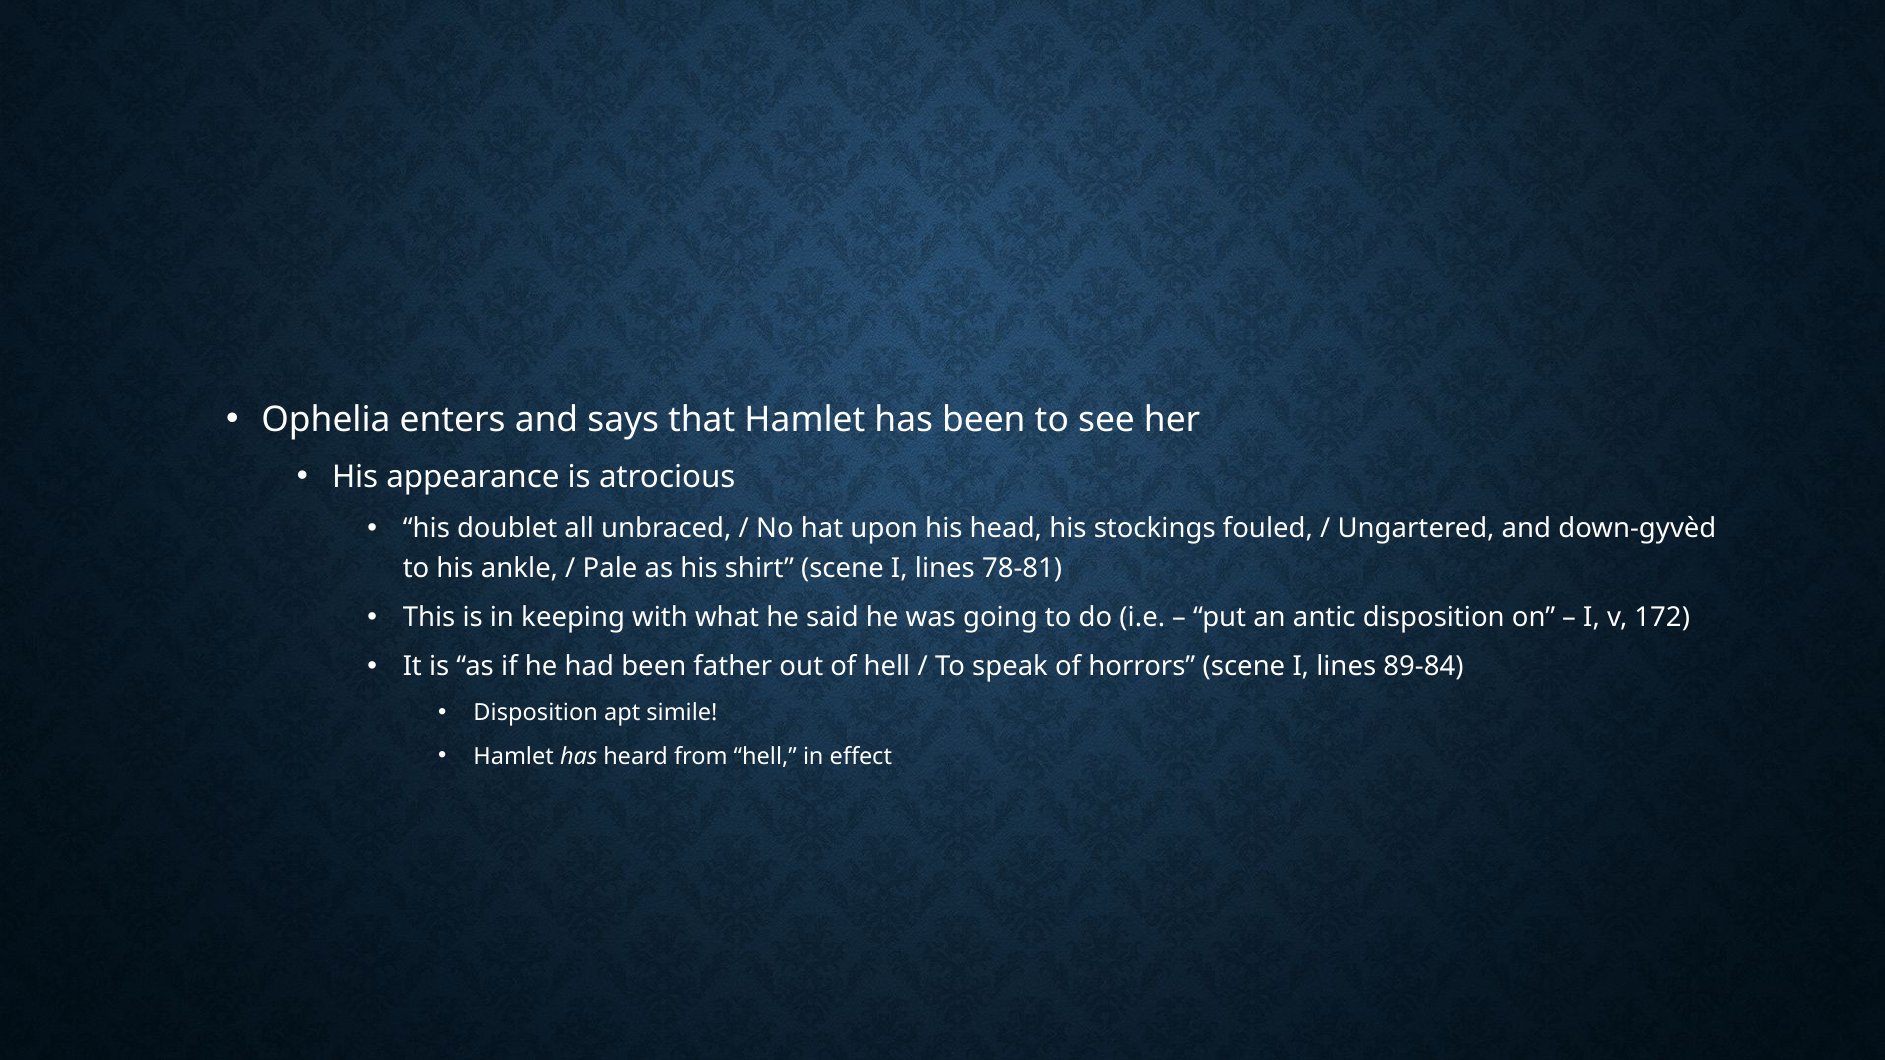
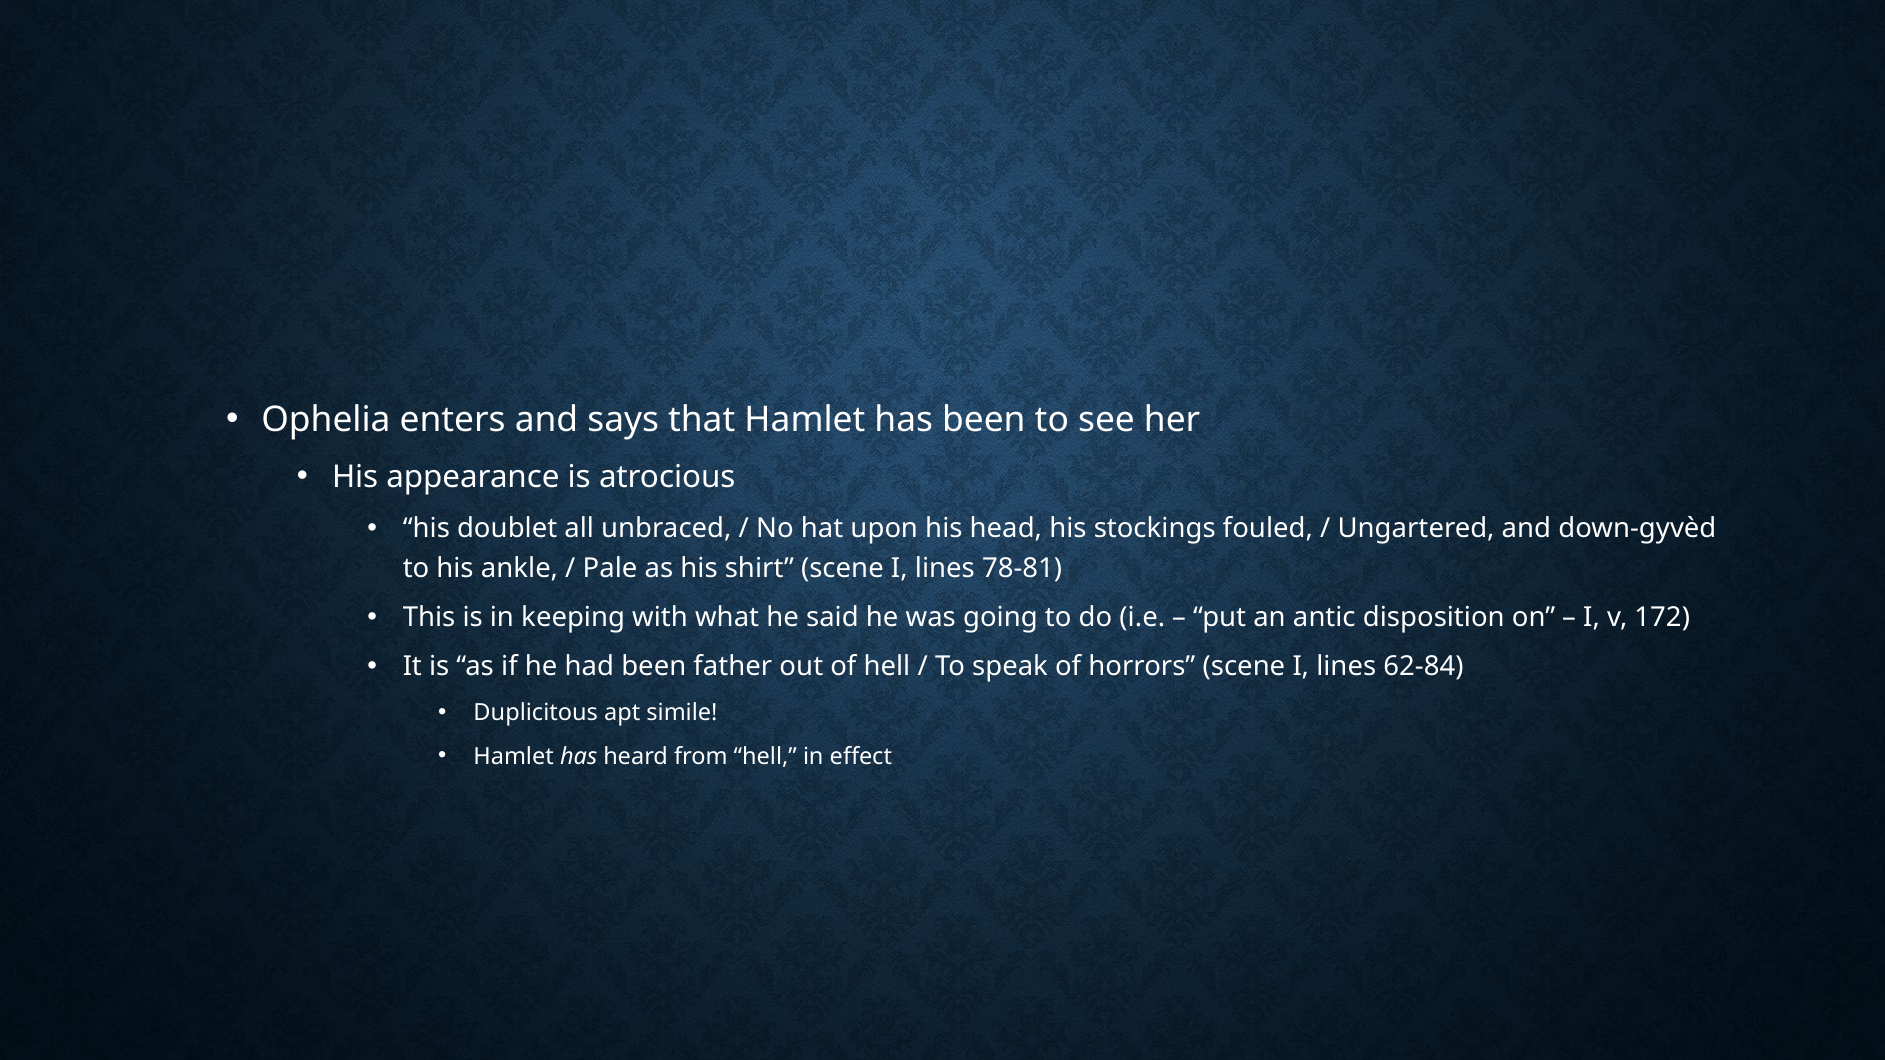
89-84: 89-84 -> 62-84 (1423, 667)
Disposition: Disposition -> Duplicitous (536, 713)
